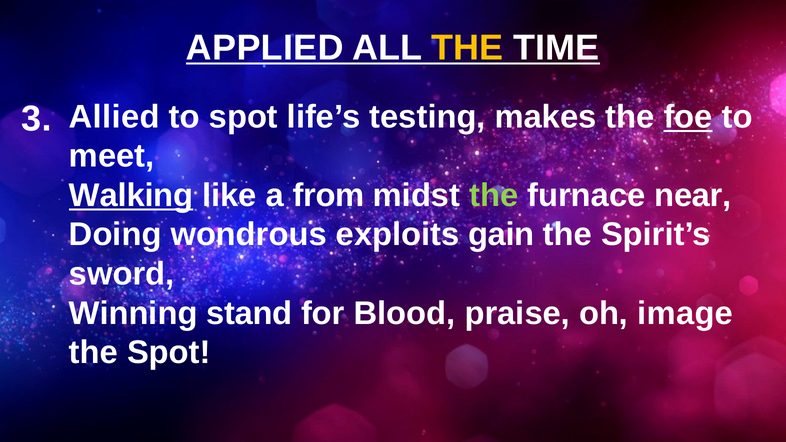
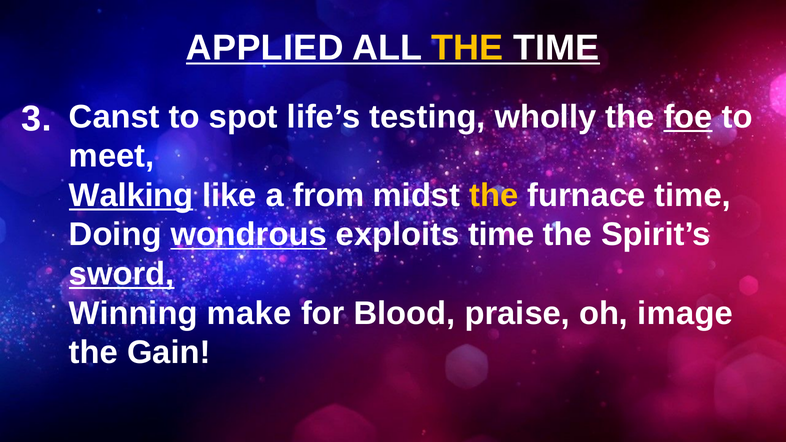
Allied: Allied -> Canst (114, 117)
makes: makes -> wholly (545, 117)
the colour: light green -> yellow (494, 195)
furnace near: near -> time (693, 195)
wondrous underline: none -> present (249, 235)
exploits gain: gain -> time (501, 235)
sword underline: none -> present (122, 274)
stand: stand -> make (249, 313)
the Spot: Spot -> Gain (169, 353)
